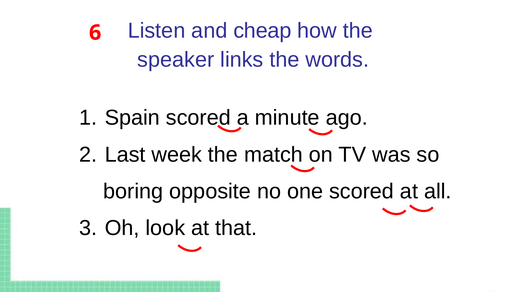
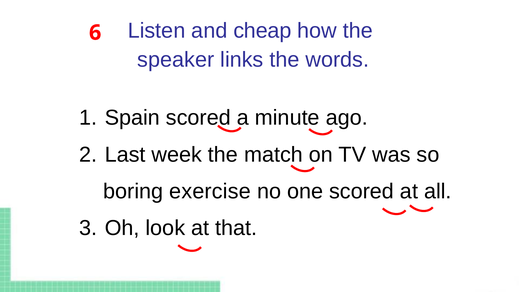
opposite: opposite -> exercise (210, 191)
